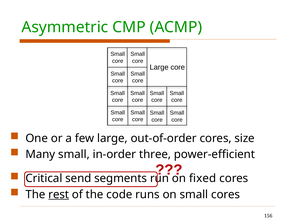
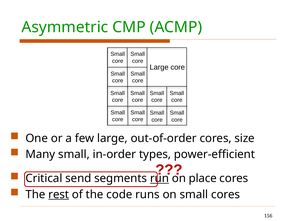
three: three -> types (155, 154)
run underline: none -> present (160, 179)
fixed: fixed -> place (203, 179)
